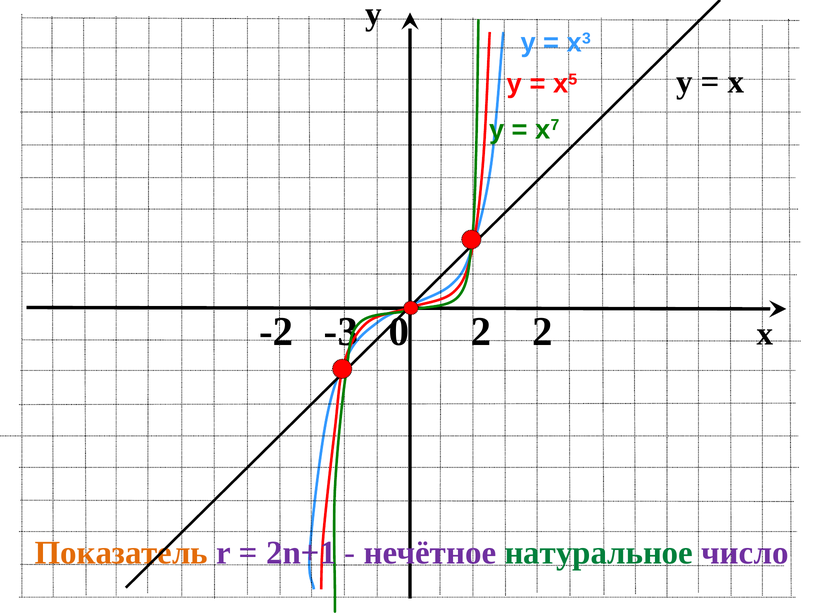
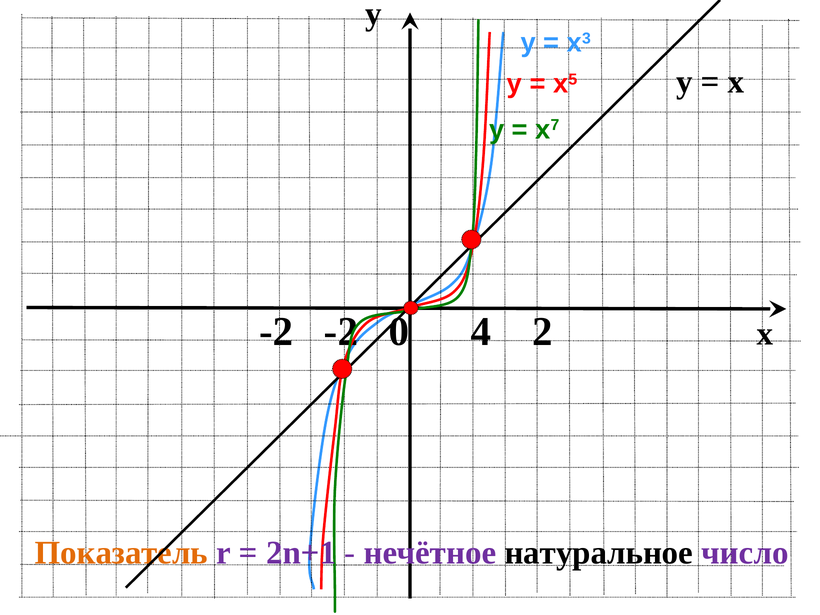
-2 -3: -3 -> -2 (341, 332)
0 2: 2 -> 4 (481, 332)
натуральное colour: green -> black (599, 553)
